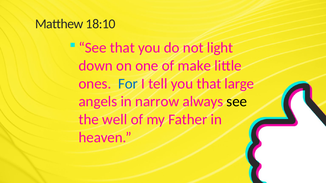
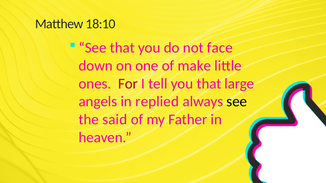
light: light -> face (220, 48)
For colour: blue -> red (128, 84)
narrow: narrow -> replied (157, 102)
well: well -> said (115, 120)
